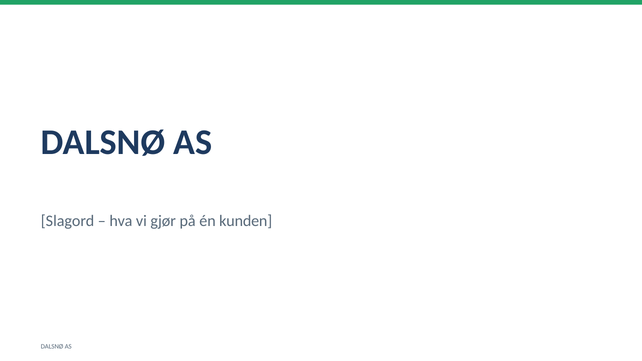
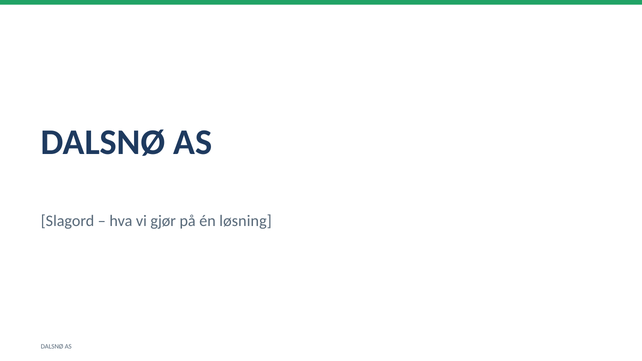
kunden: kunden -> løsning (246, 221)
